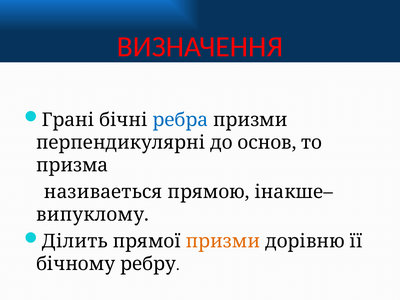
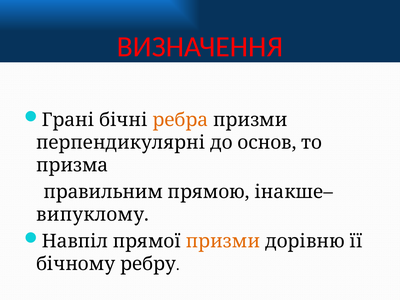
ребра colour: blue -> orange (180, 120)
називаеться: називаеться -> правильним (103, 192)
Ділить: Ділить -> Навпіл (75, 241)
